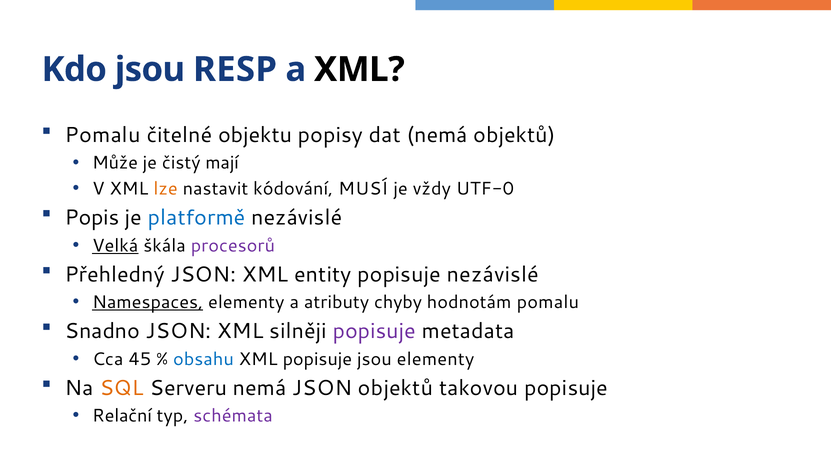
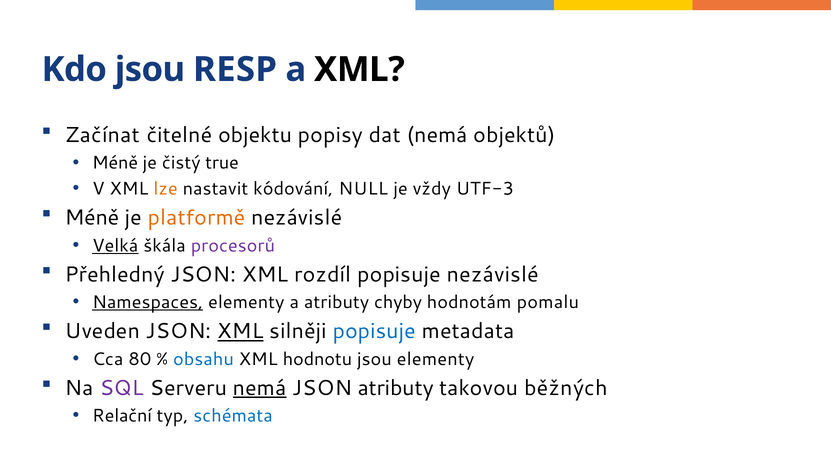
Pomalu: Pomalu -> Začínat (103, 135)
Může: Může -> Méně (115, 163)
mají: mají -> true (222, 163)
MUSÍ: MUSÍ -> NULL (363, 189)
UTF-0: UTF-0 -> UTF-3 (485, 189)
Popis: Popis -> Méně (92, 218)
platformě colour: blue -> orange (197, 218)
entity: entity -> rozdíl (323, 275)
Snadno: Snadno -> Uveden (102, 332)
XML underline: none -> present (241, 332)
popisuje colour: purple -> blue (374, 332)
45: 45 -> 80 (140, 359)
XML popisuje: popisuje -> hodnotu (317, 359)
SQL colour: orange -> purple (122, 388)
nemá underline: none -> present (260, 388)
JSON objektů: objektů -> atributy (396, 388)
takovou popisuje: popisuje -> běžných (566, 388)
schémata colour: purple -> blue (233, 416)
